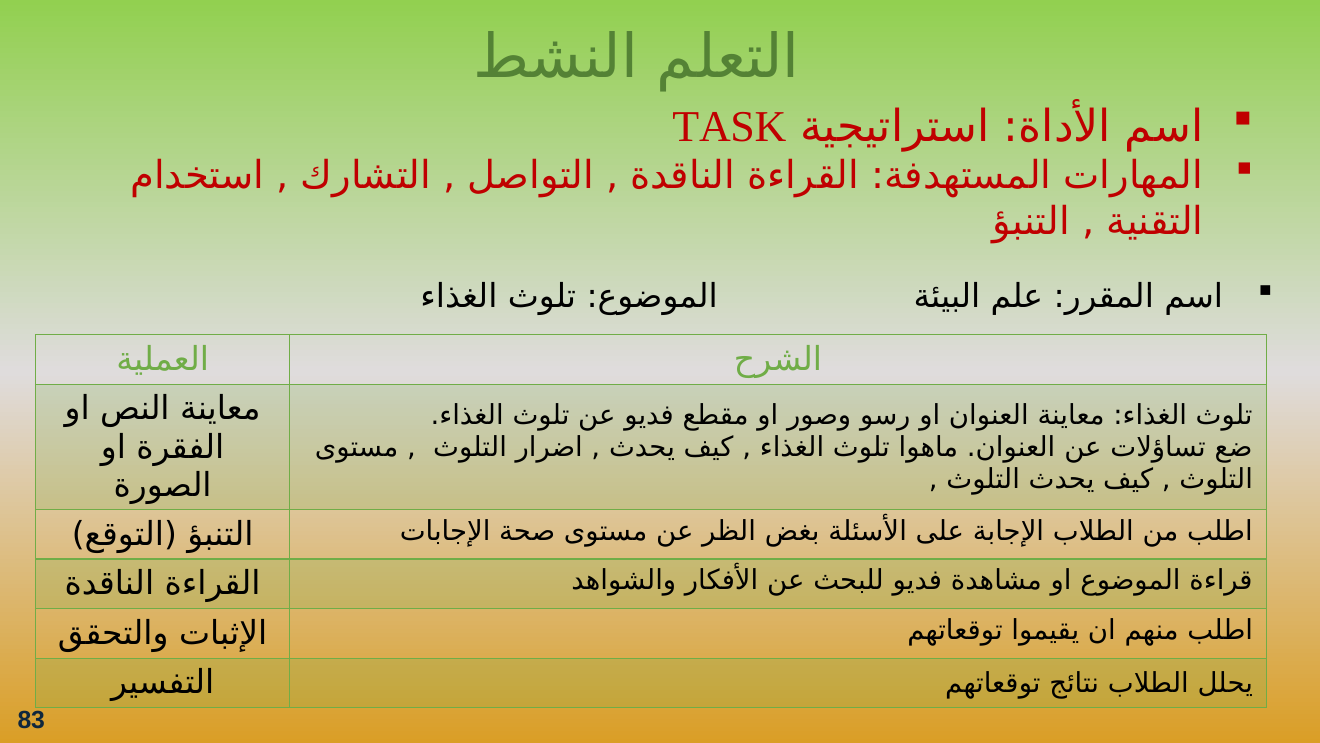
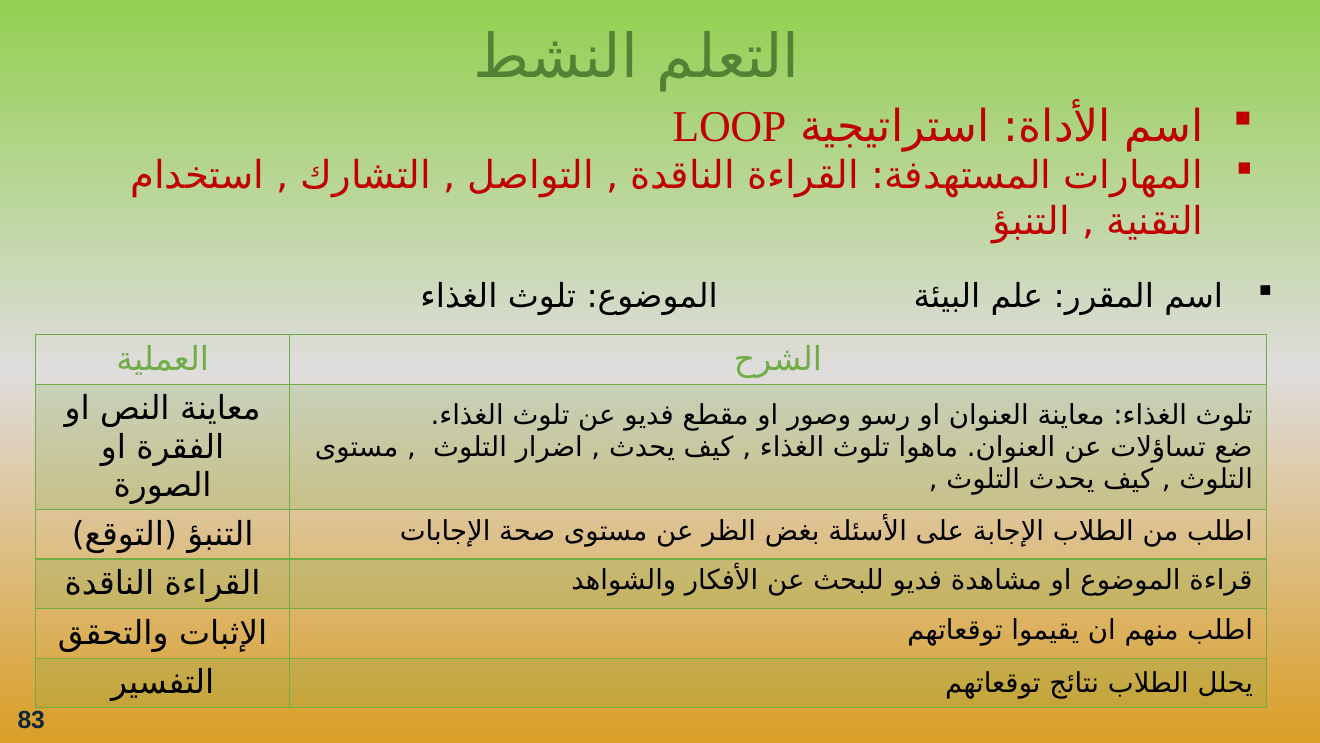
TASK: TASK -> LOOP (729, 127)
